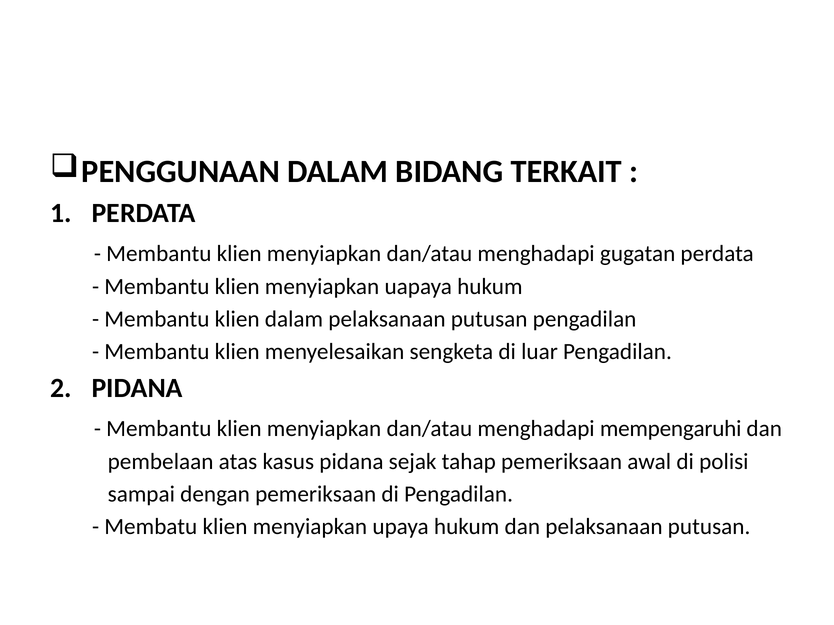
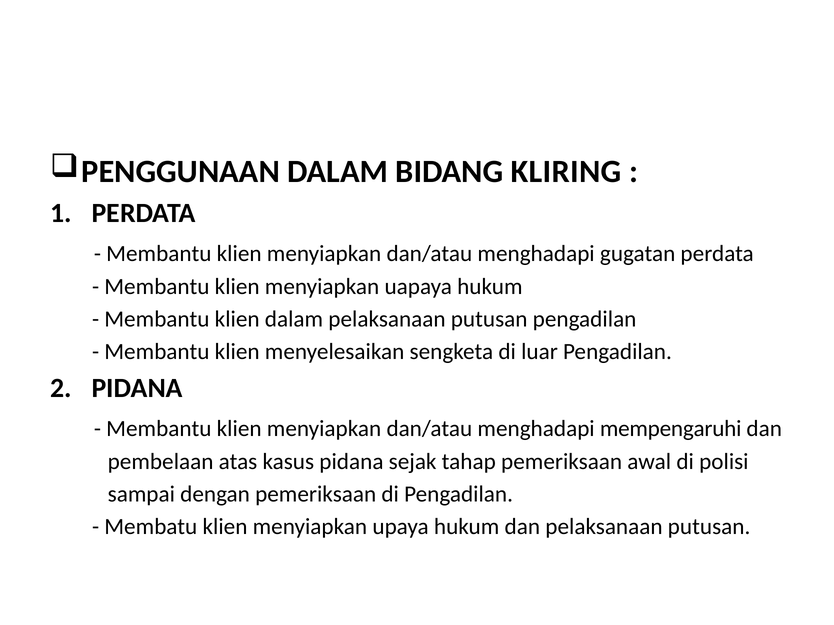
TERKAIT: TERKAIT -> KLIRING (566, 172)
